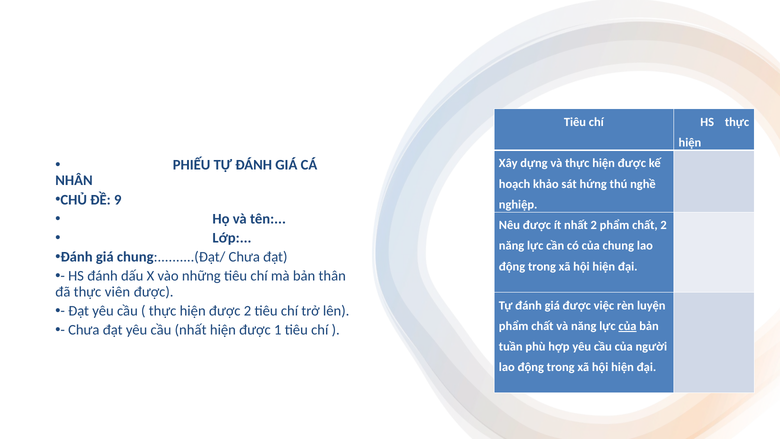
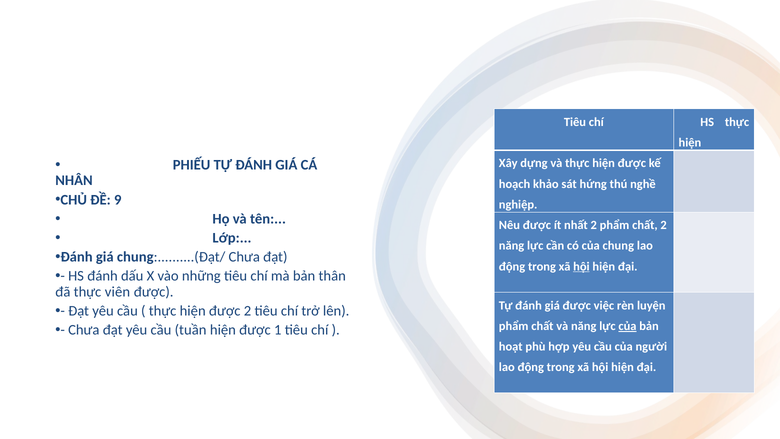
hội underline: none -> present (581, 266)
cầu nhất: nhất -> tuần (191, 330)
tuần: tuần -> hoạt (511, 346)
